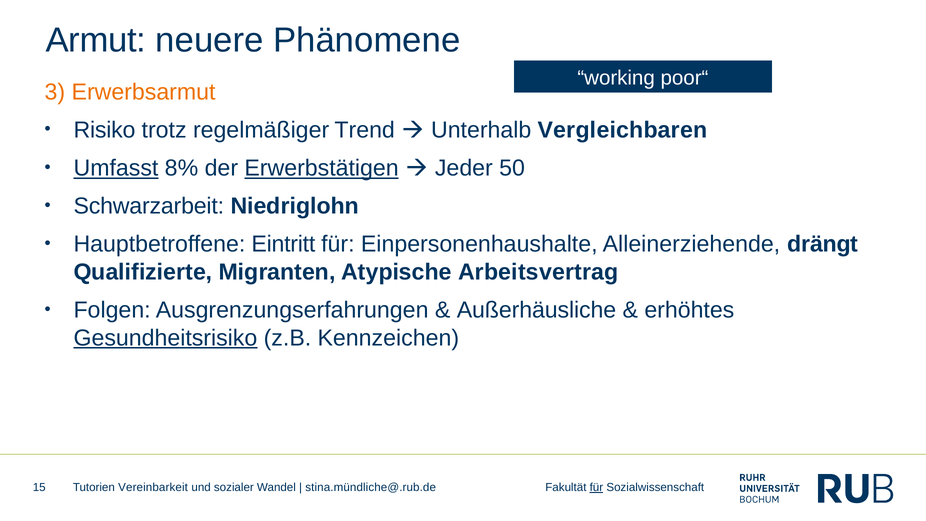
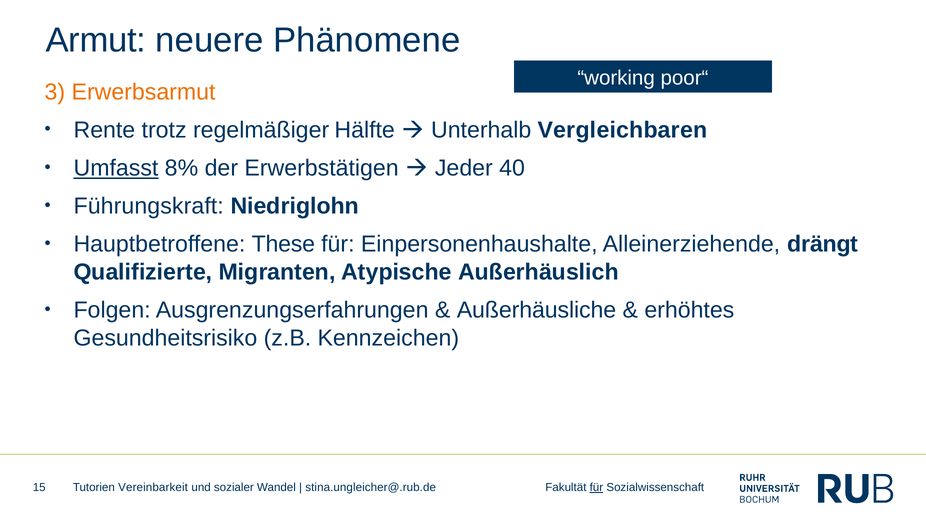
Risiko: Risiko -> Rente (104, 130)
Trend: Trend -> Hälfte (365, 130)
Erwerbstätigen underline: present -> none (322, 168)
50: 50 -> 40 (512, 168)
Schwarzarbeit: Schwarzarbeit -> Führungskraft (149, 206)
Eintritt: Eintritt -> These (283, 244)
Arbeitsvertrag: Arbeitsvertrag -> Außerhäuslich (538, 272)
Gesundheitsrisiko underline: present -> none (165, 338)
stina.mündliche@.rub.de: stina.mündliche@.rub.de -> stina.ungleicher@.rub.de (371, 487)
